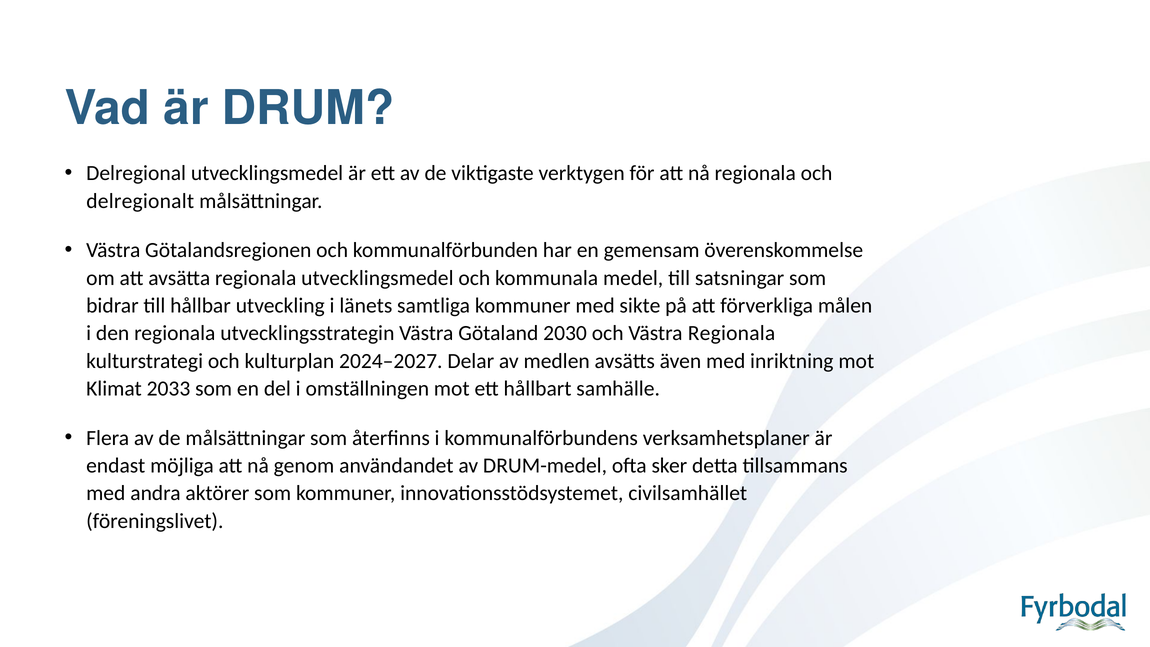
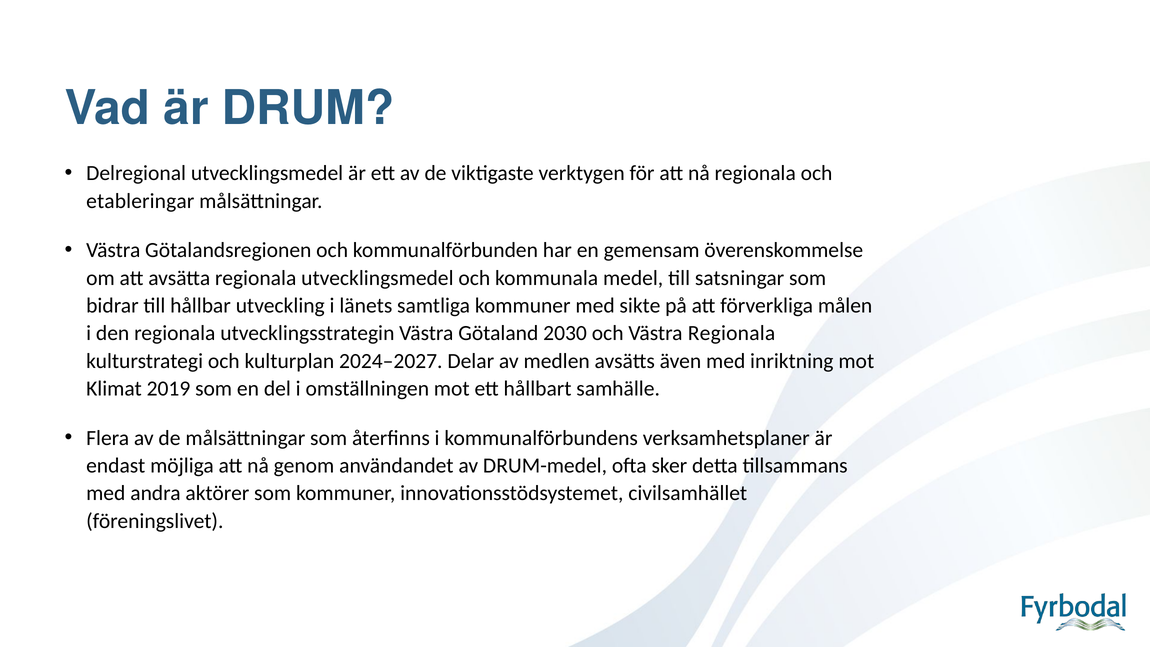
delregionalt: delregionalt -> etableringar (140, 201)
2033: 2033 -> 2019 (168, 389)
